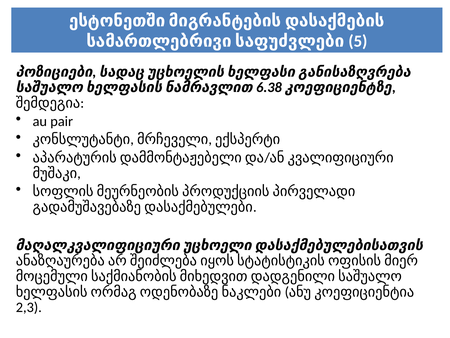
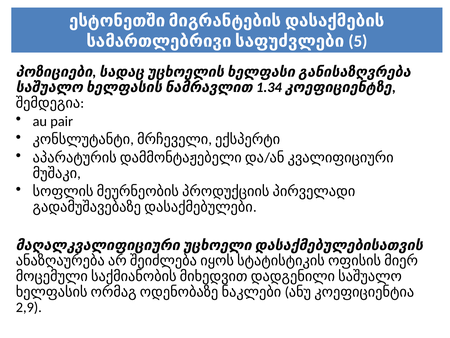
6.38: 6.38 -> 1.34 (269, 87)
2,3: 2,3 -> 2,9 (29, 307)
